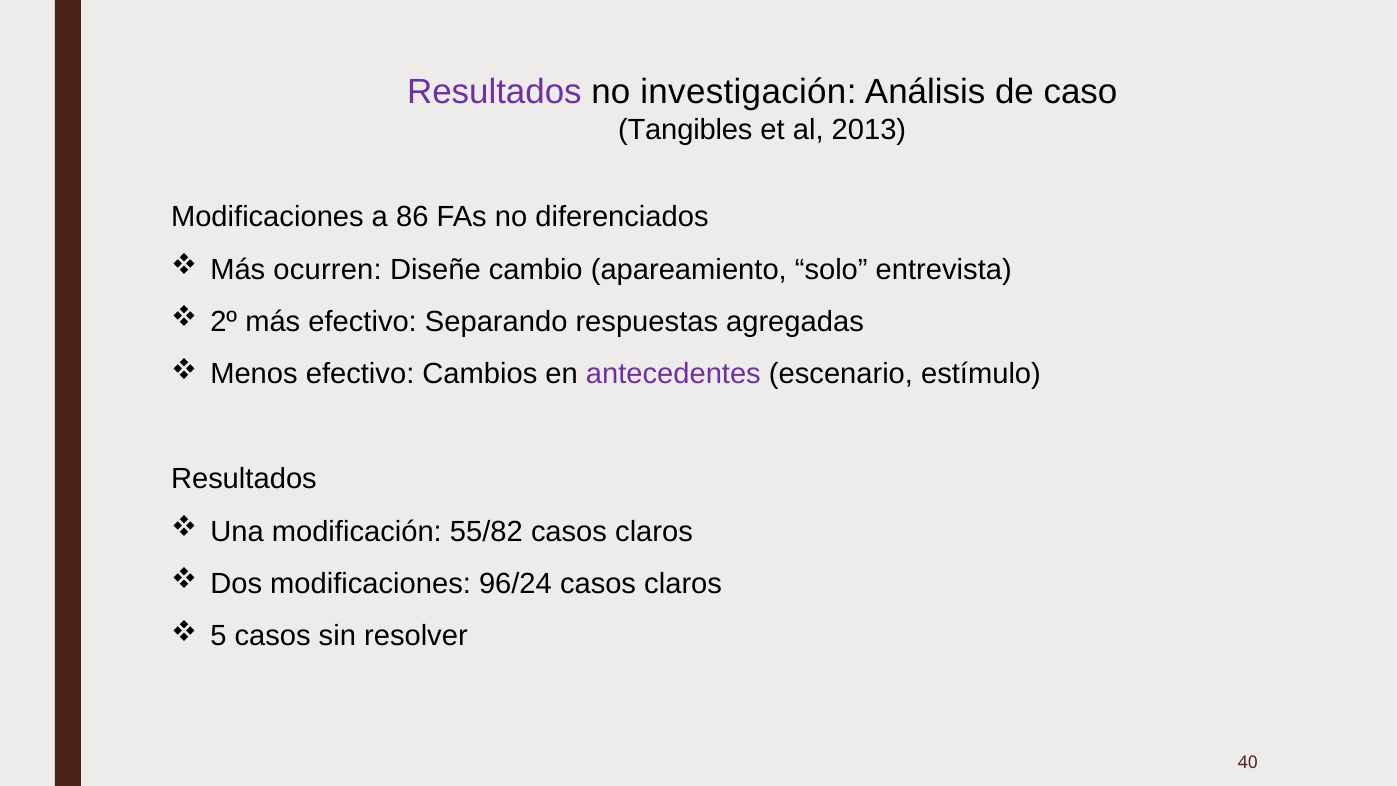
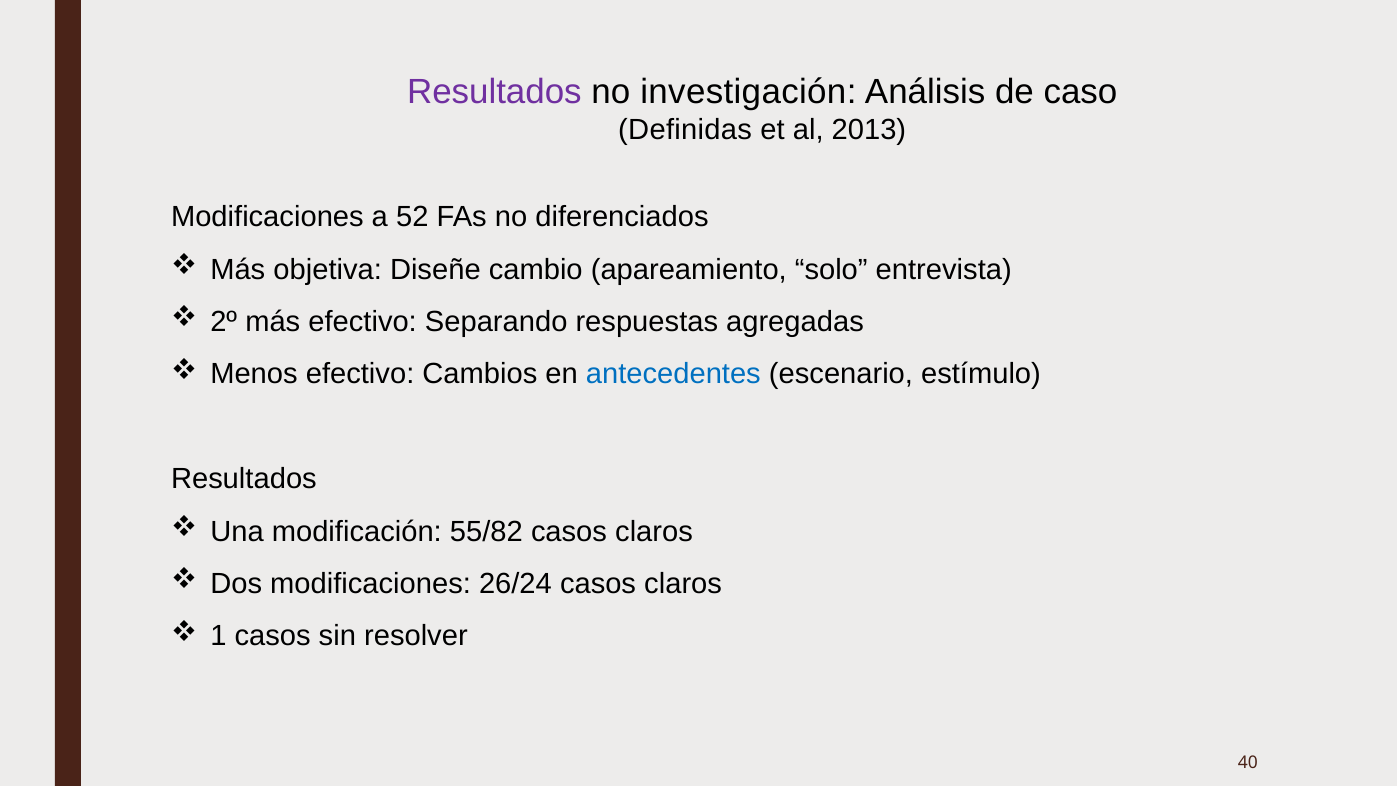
Tangibles: Tangibles -> Definidas (685, 130)
86: 86 -> 52 (412, 217)
ocurren: ocurren -> objetiva (328, 269)
antecedentes colour: purple -> blue (673, 374)
96/24: 96/24 -> 26/24 (515, 584)
5: 5 -> 1 (218, 636)
